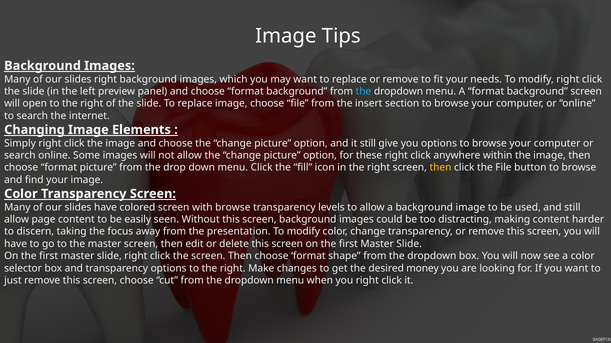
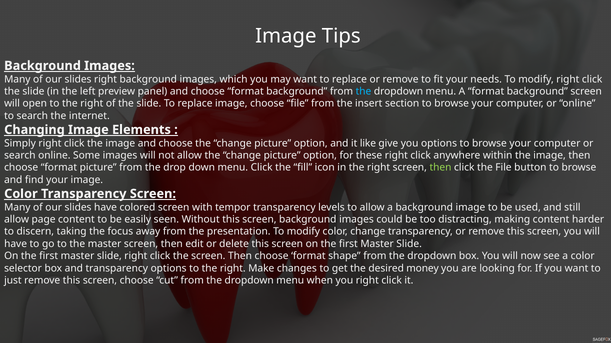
it still: still -> like (368, 144)
then colour: yellow -> light green (440, 168)
with browse: browse -> tempor (233, 208)
